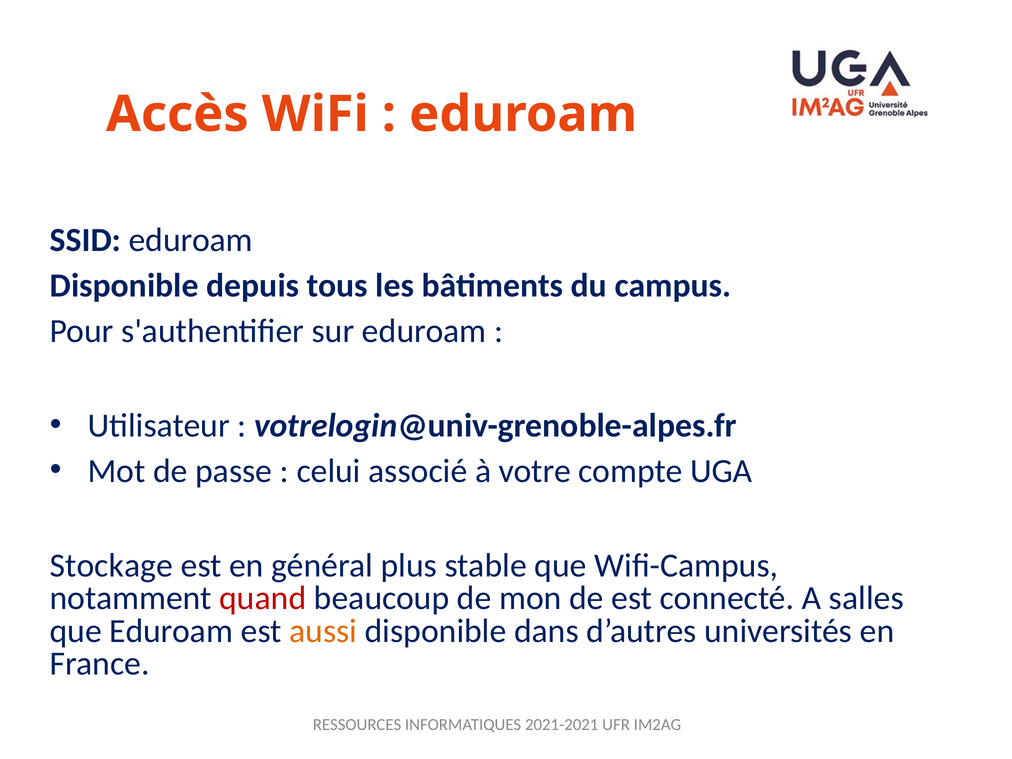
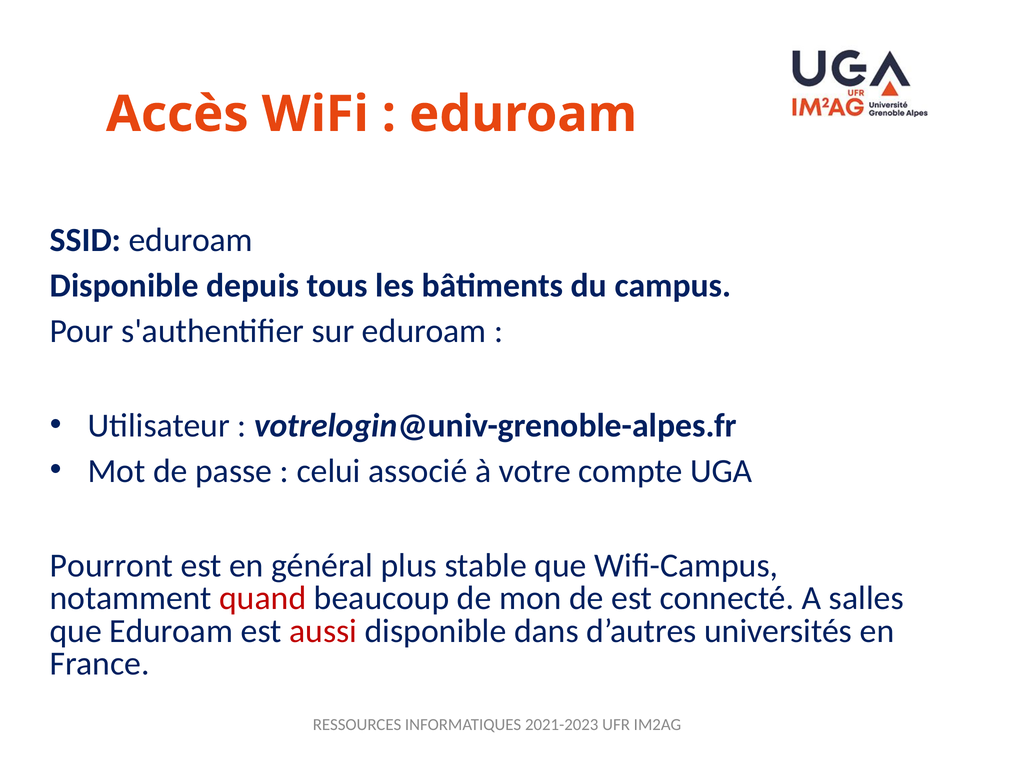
Stockage: Stockage -> Pourront (111, 565)
aussi colour: orange -> red (323, 631)
2021-2021: 2021-2021 -> 2021-2023 (562, 725)
